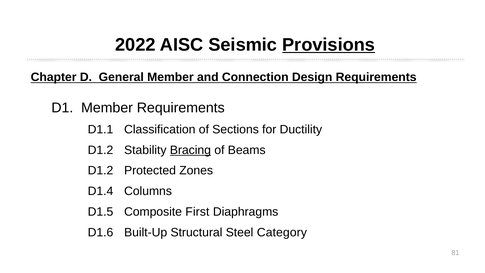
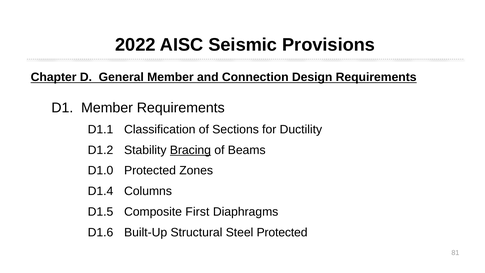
Provisions underline: present -> none (329, 45)
D1.2: D1.2 -> D1.0 (101, 171)
Steel Category: Category -> Protected (282, 232)
